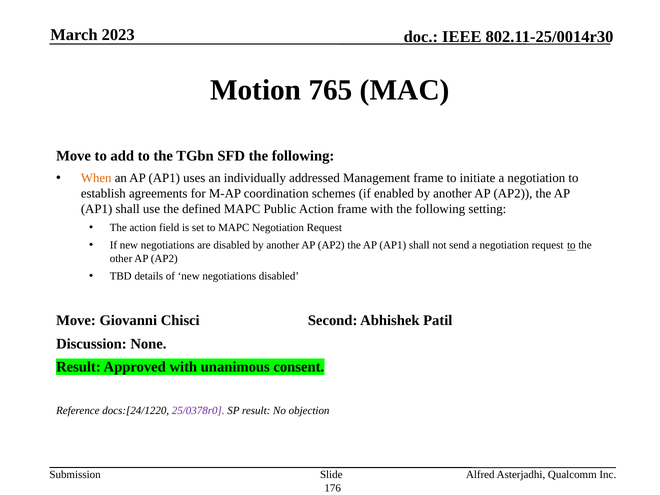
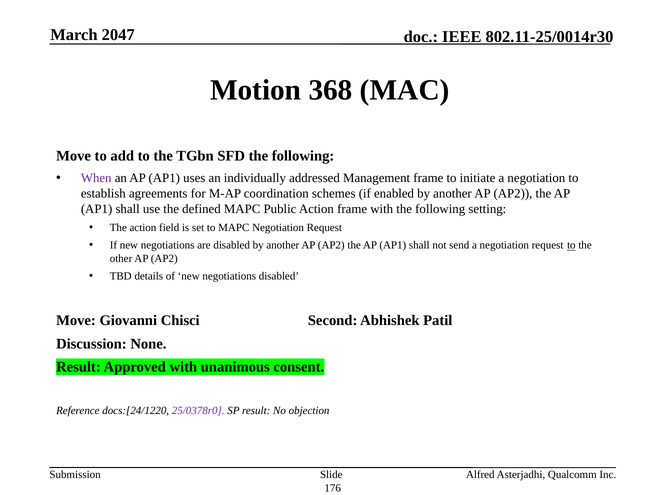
2023: 2023 -> 2047 (118, 35)
765: 765 -> 368 (331, 90)
When colour: orange -> purple (96, 178)
